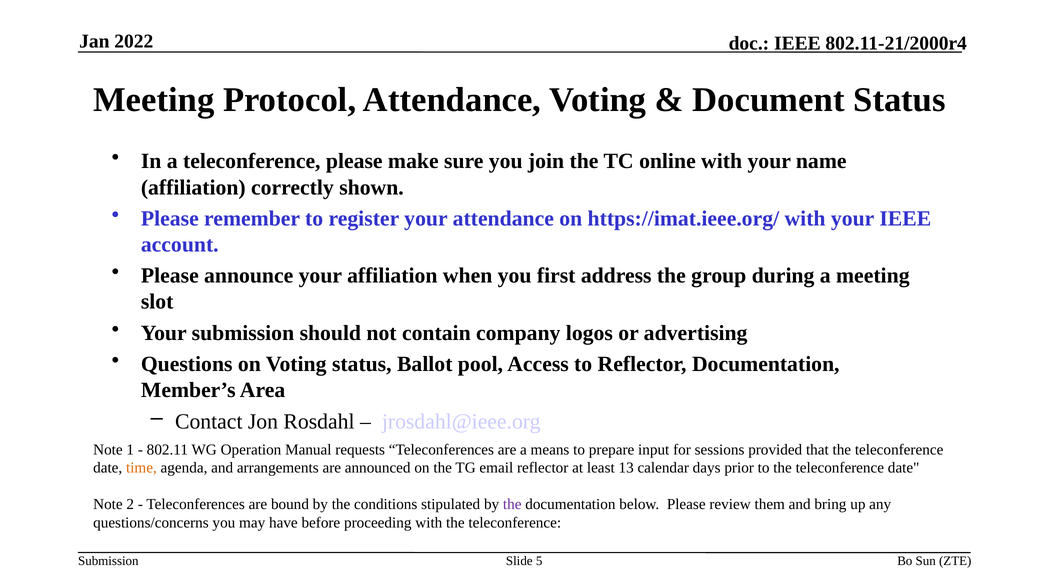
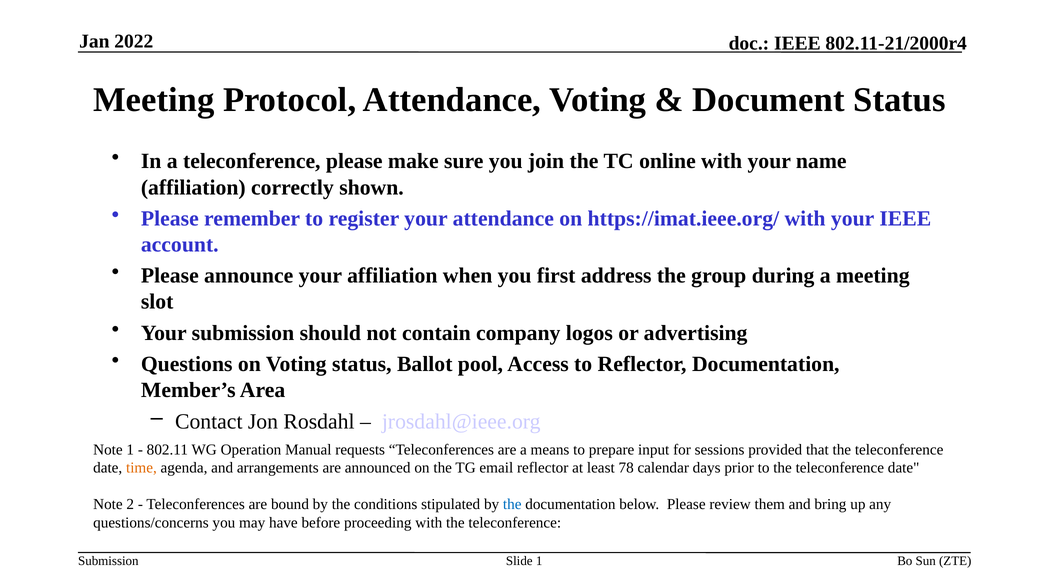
13: 13 -> 78 (626, 468)
the colour: purple -> blue (512, 504)
Slide 5: 5 -> 1 (539, 561)
